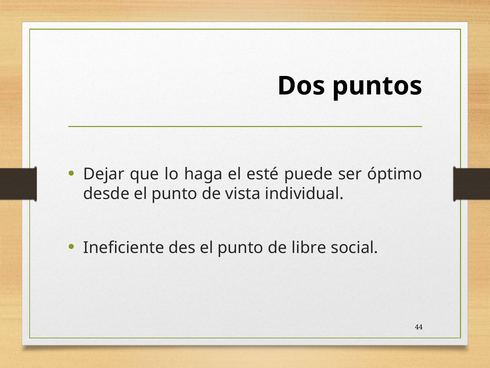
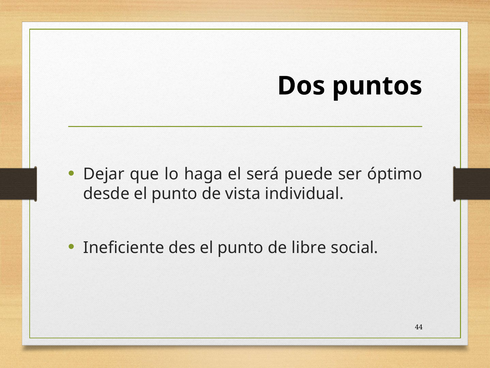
esté: esté -> será (263, 174)
